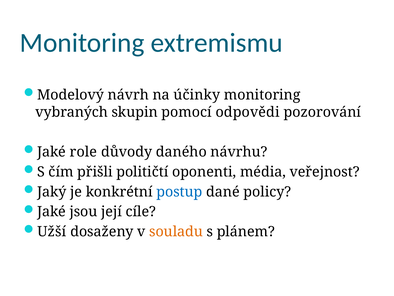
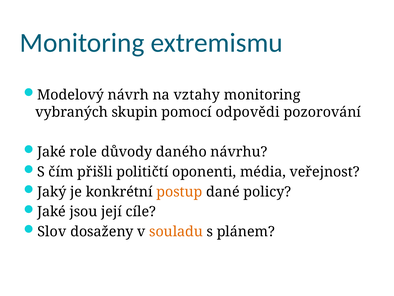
účinky: účinky -> vztahy (197, 95)
postup colour: blue -> orange (179, 192)
Užší: Užší -> Slov (52, 231)
